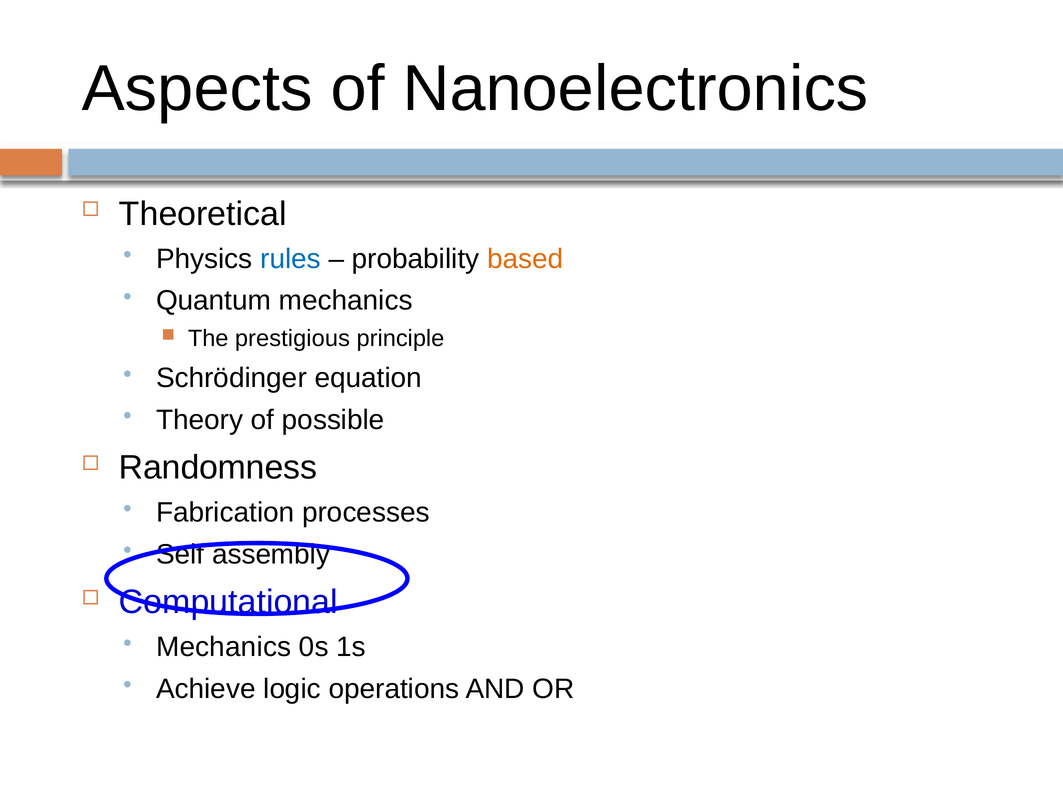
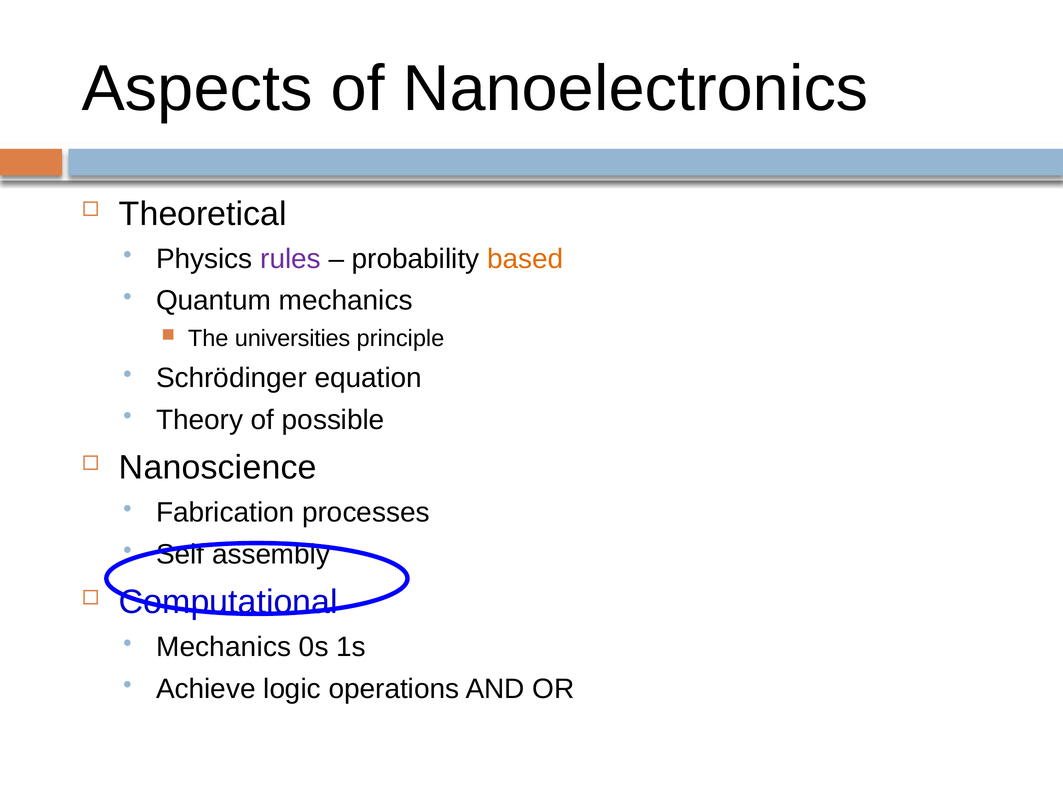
rules colour: blue -> purple (291, 259)
prestigious: prestigious -> universities (293, 339)
Randomness: Randomness -> Nanoscience (218, 468)
